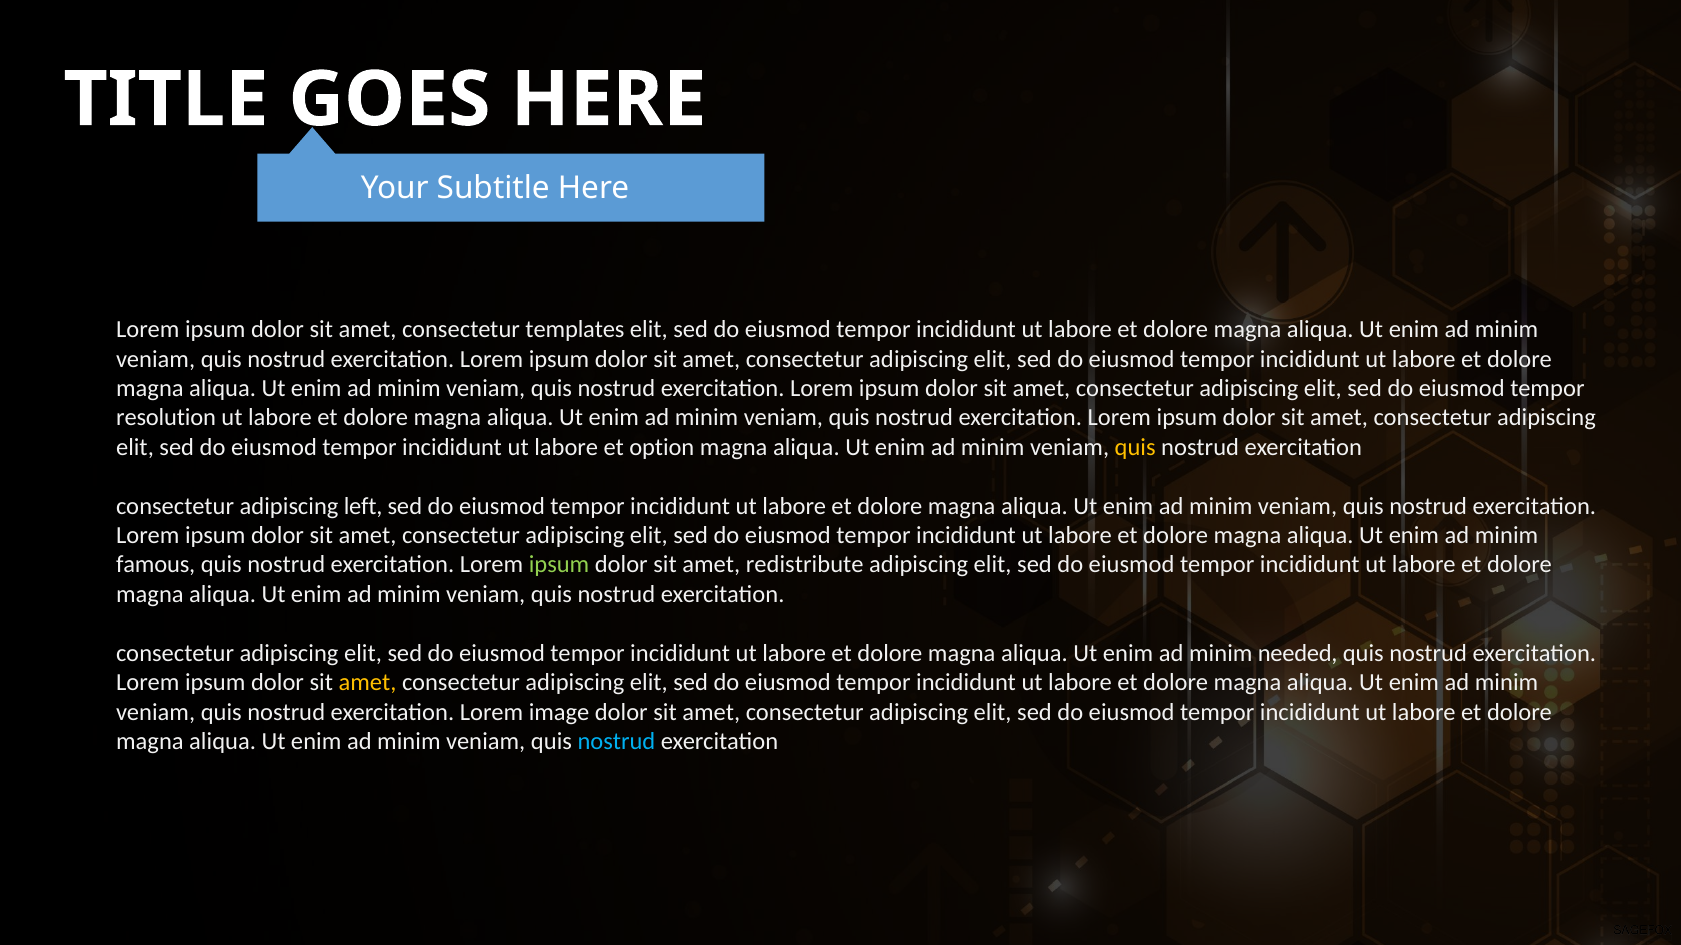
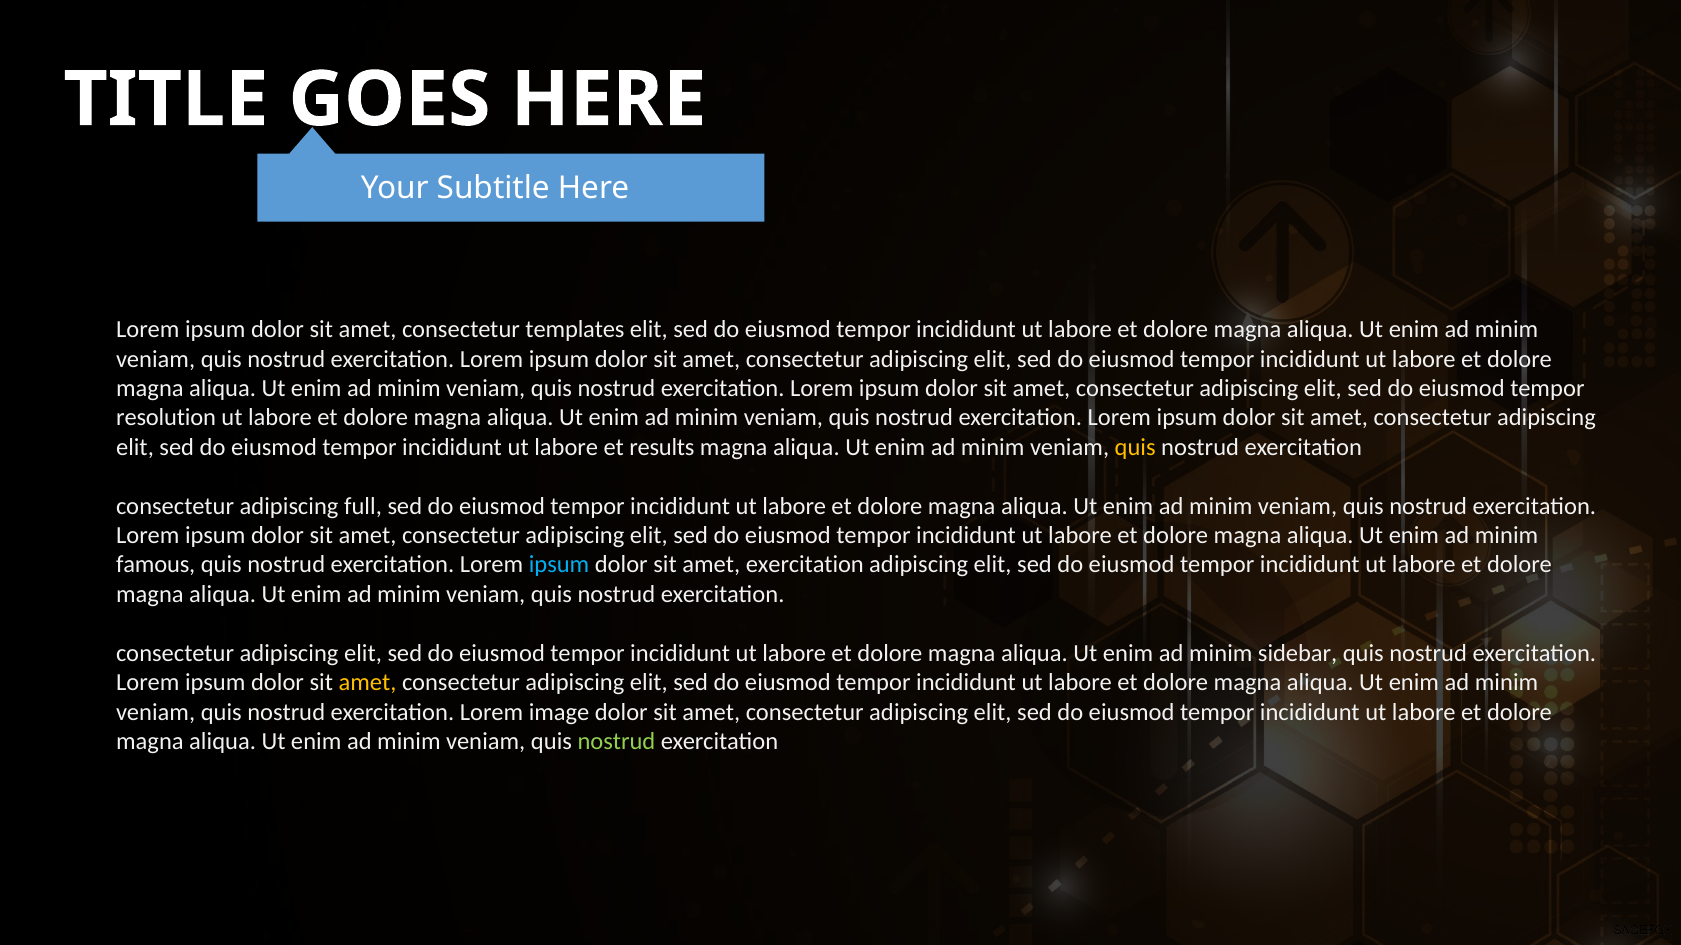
option: option -> results (662, 447)
left: left -> full (363, 506)
ipsum colour: light green -> light blue (559, 565)
amet redistribute: redistribute -> exercitation (805, 565)
needed: needed -> sidebar (1298, 653)
nostrud colour: light blue -> light green (616, 742)
